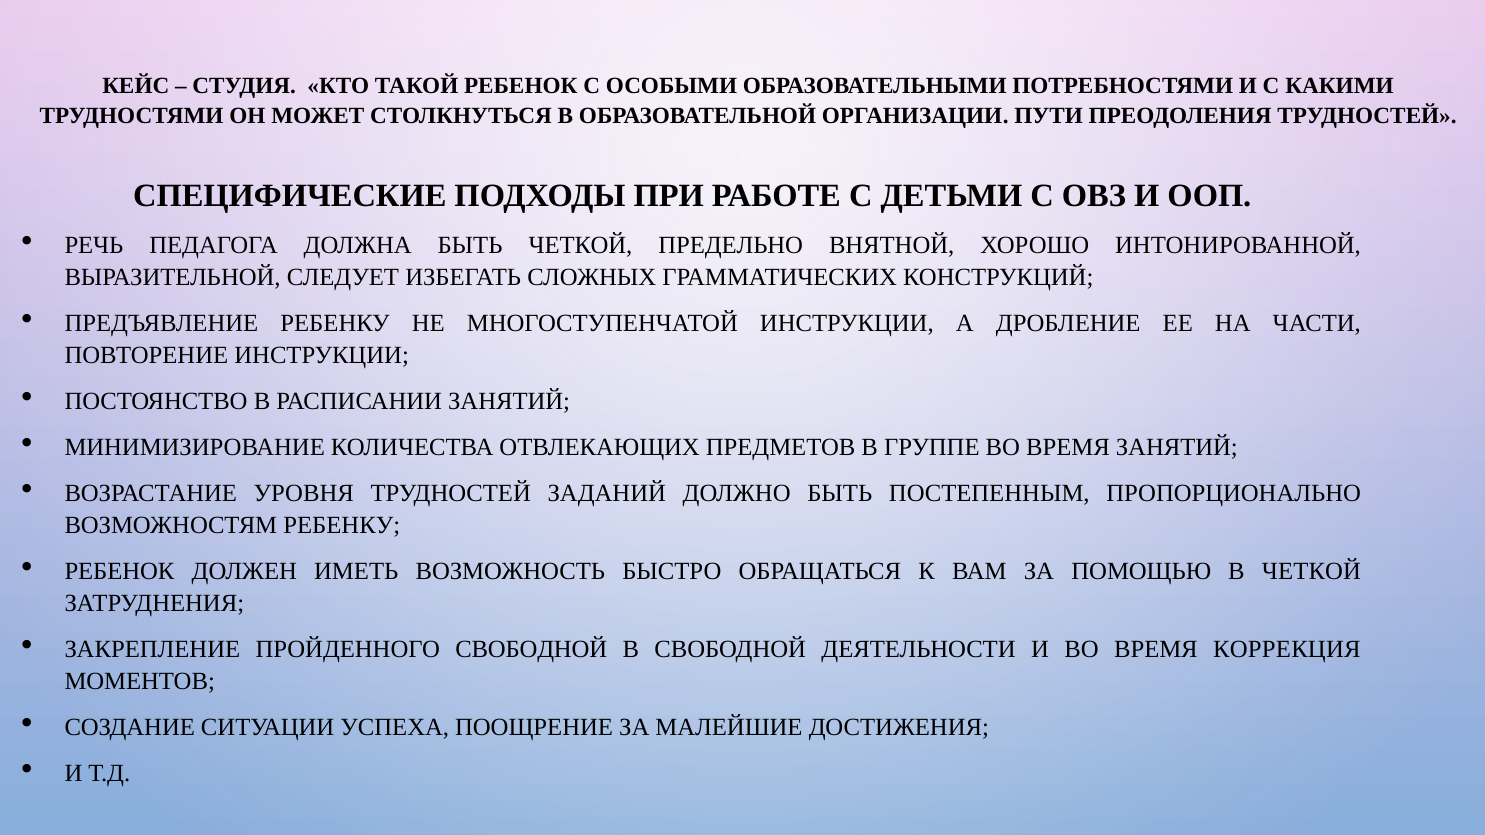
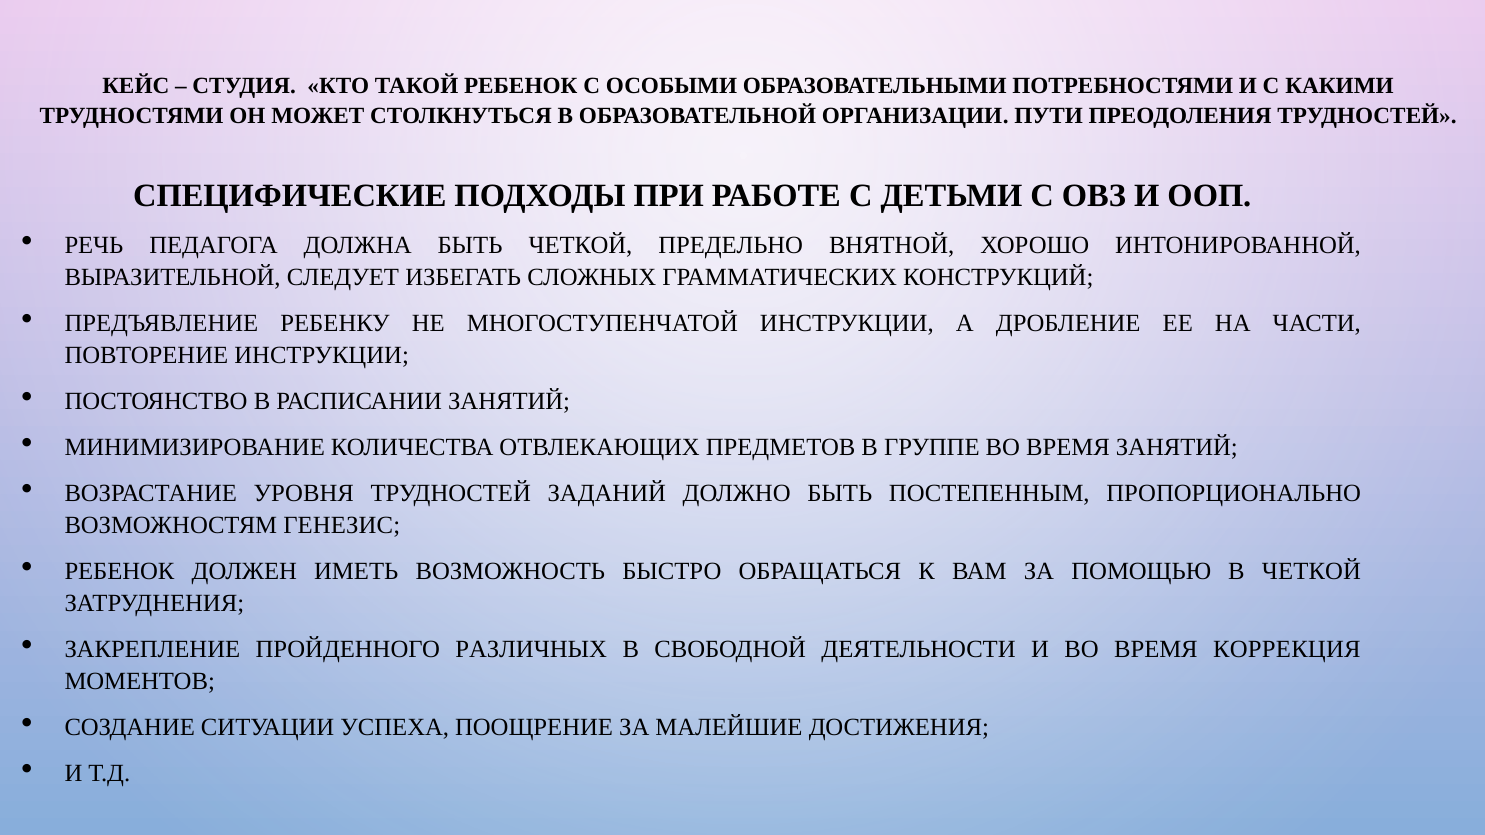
ВОЗМОЖНОСТЯМ РЕБЕНКУ: РЕБЕНКУ -> ГЕНЕЗИС (342, 525)
ПРОЙДЕННОГО СВОБОДНОЙ: СВОБОДНОЙ -> РАЗЛИЧНЫХ (531, 649)
